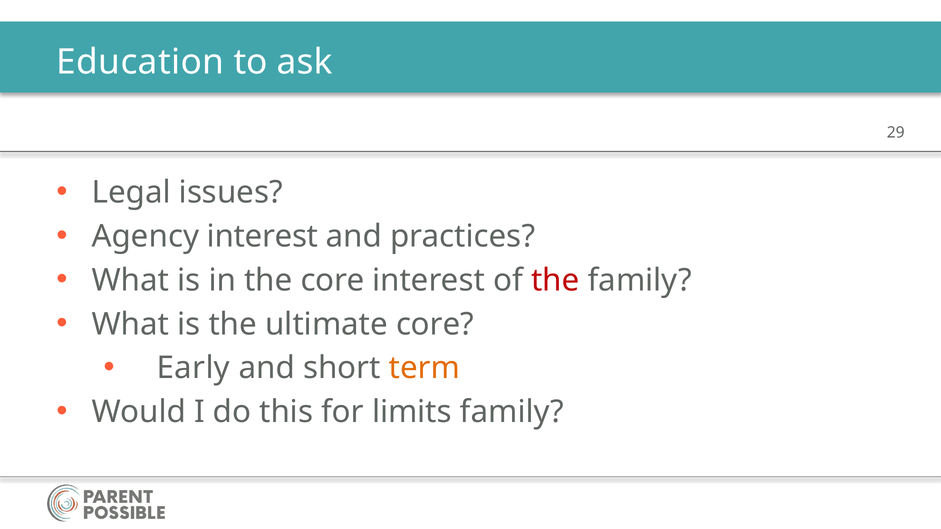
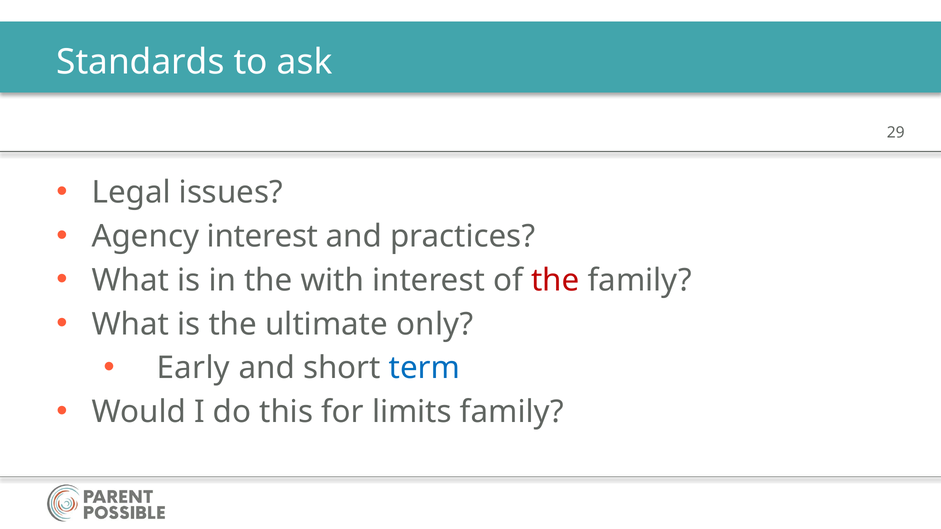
Education: Education -> Standards (140, 62)
the core: core -> with (332, 281)
ultimate core: core -> only (435, 324)
term colour: orange -> blue (424, 368)
